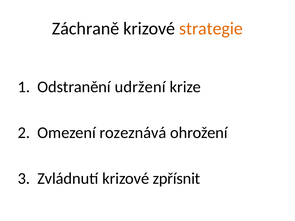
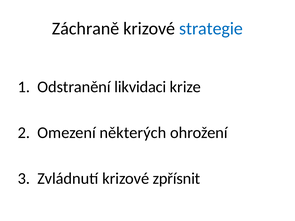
strategie colour: orange -> blue (211, 29)
udržení: udržení -> likvidaci (140, 87)
rozeznává: rozeznává -> některých (133, 133)
